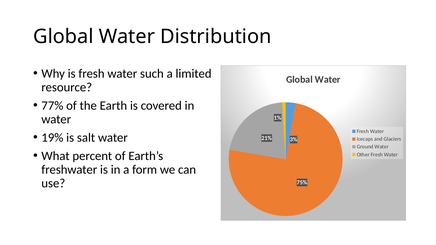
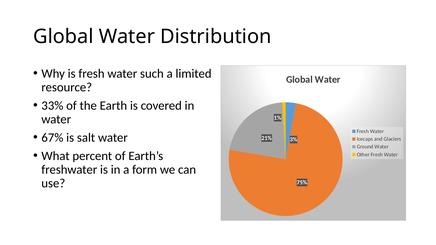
77%: 77% -> 33% (52, 106)
19%: 19% -> 67% (52, 138)
